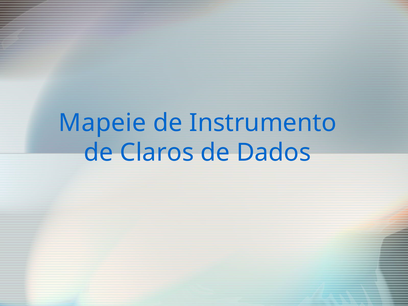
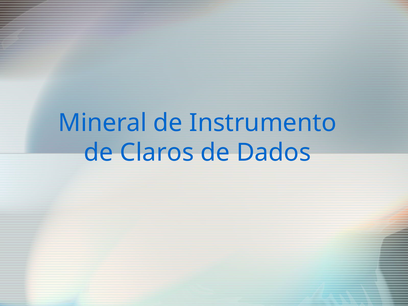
Mapeie: Mapeie -> Mineral (103, 123)
